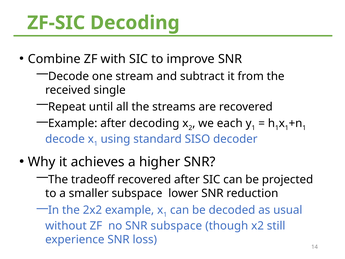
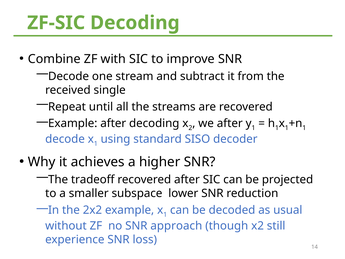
we each: each -> after (230, 123)
SNR subspace: subspace -> approach (176, 226)
